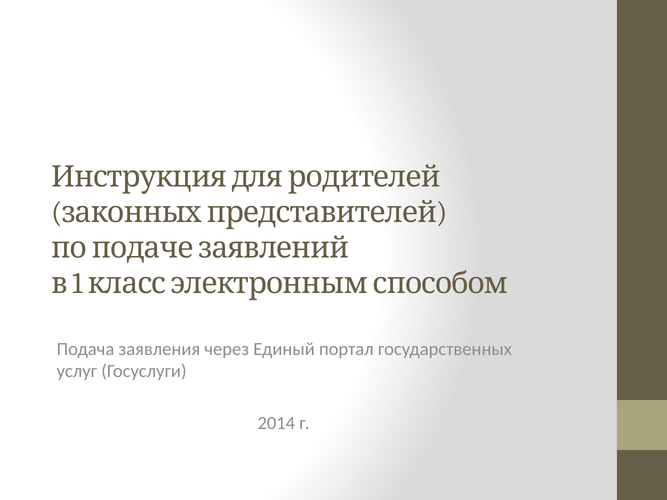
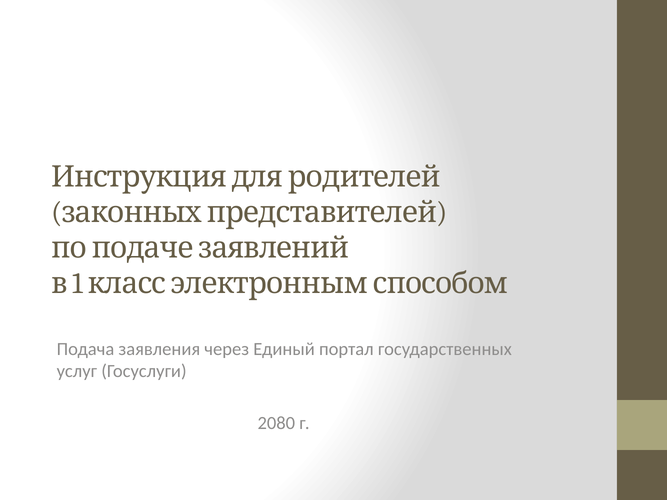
2014: 2014 -> 2080 (276, 423)
